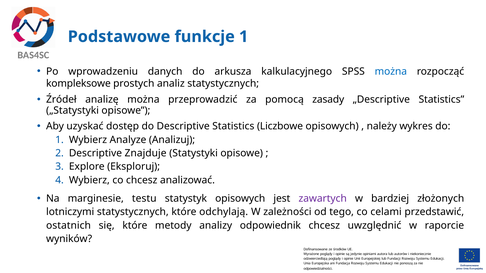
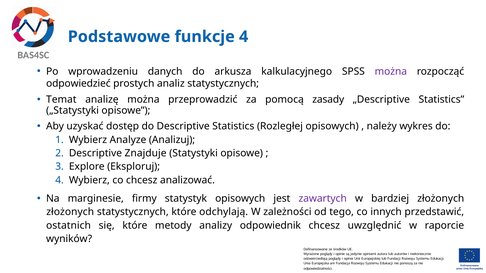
funkcje 1: 1 -> 4 (244, 37)
można colour: blue -> purple (391, 72)
kompleksowe: kompleksowe -> odpowiedzieć (78, 84)
Źródeł: Źródeł -> Temat (61, 100)
Liczbowe: Liczbowe -> Rozległej (280, 126)
testu: testu -> firmy (144, 199)
lotniczymi: lotniczymi -> złożonych (70, 212)
celami: celami -> innych (386, 212)
